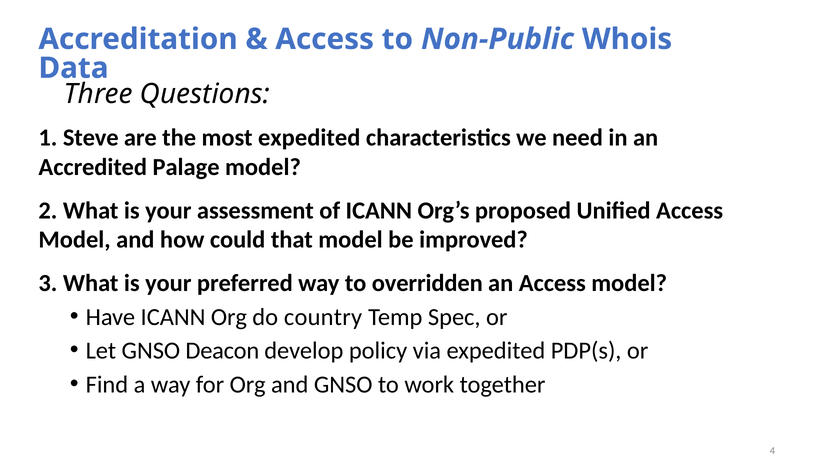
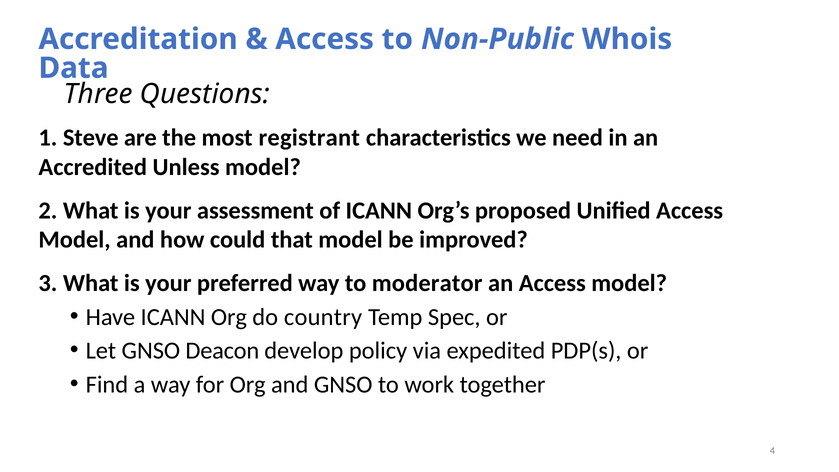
most expedited: expedited -> registrant (309, 138)
Palage: Palage -> Unless (186, 167)
overridden: overridden -> moderator (427, 283)
